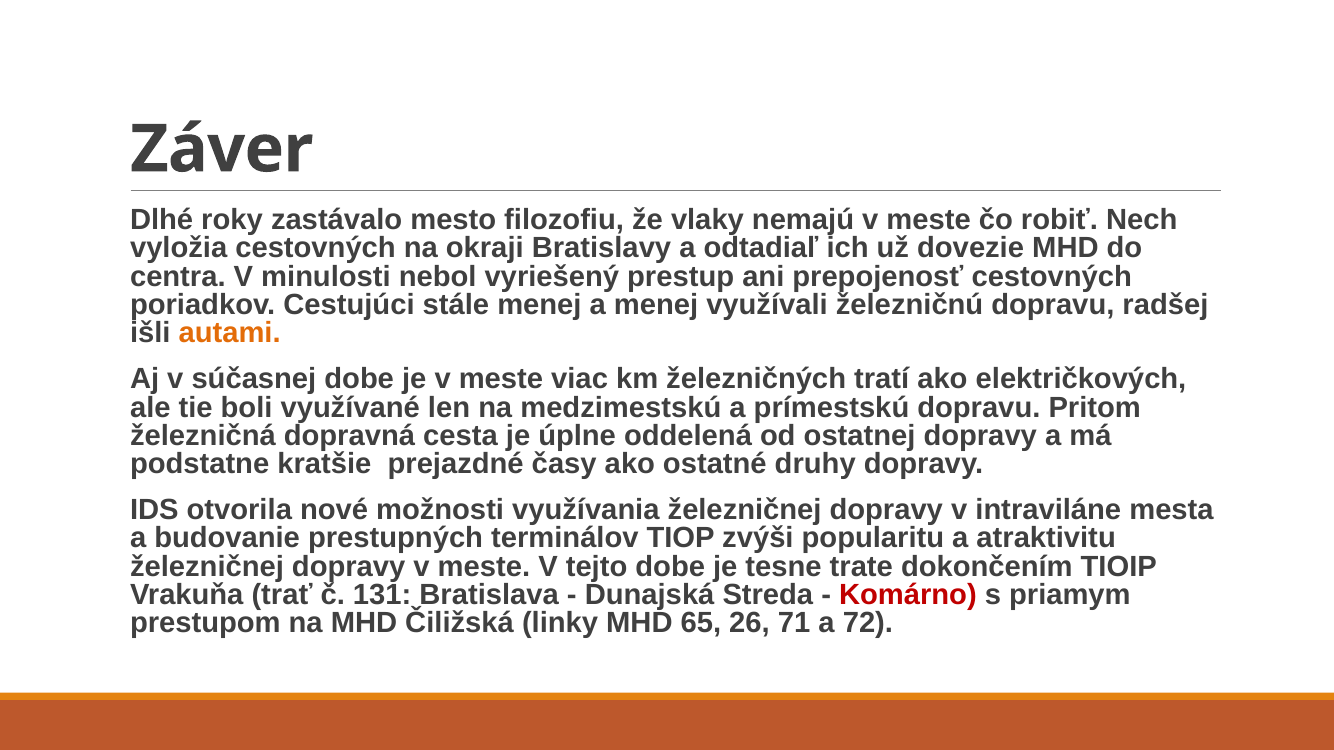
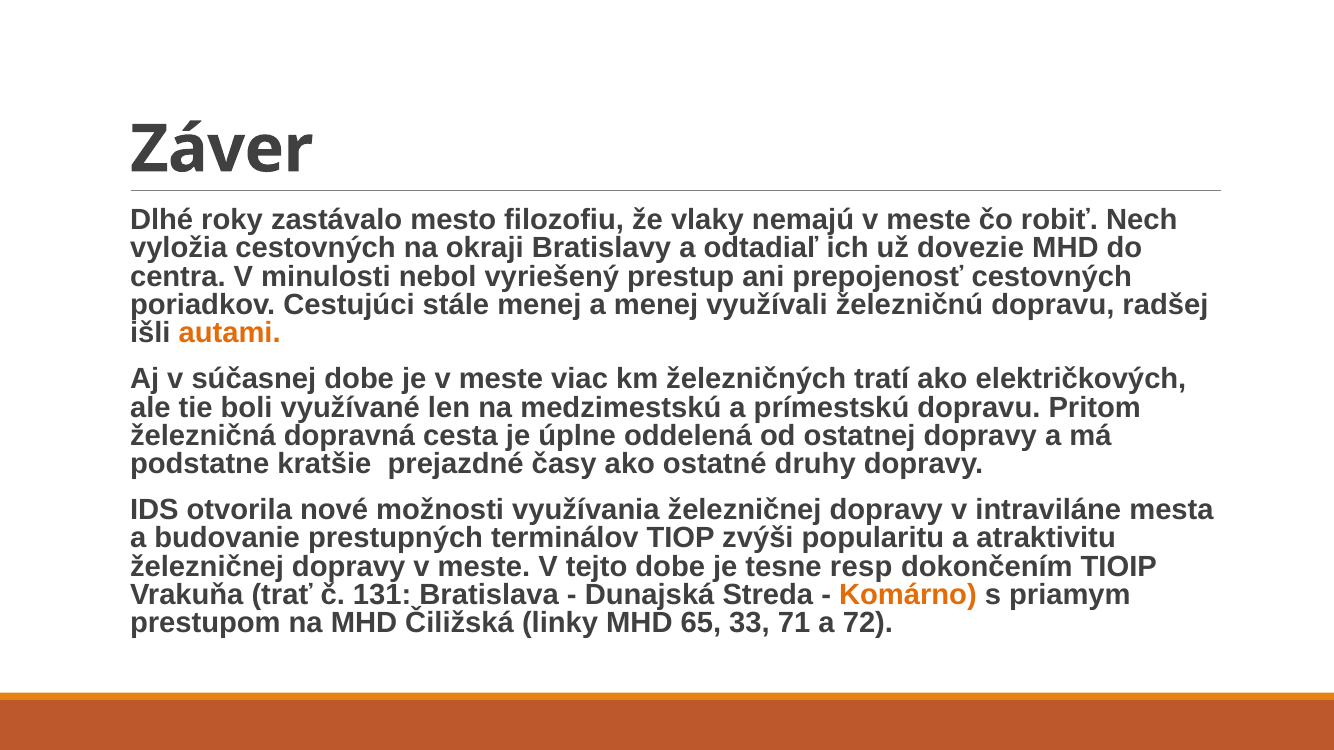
trate: trate -> resp (861, 567)
Komárno colour: red -> orange (908, 595)
26: 26 -> 33 (750, 624)
